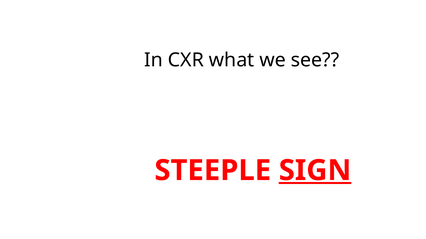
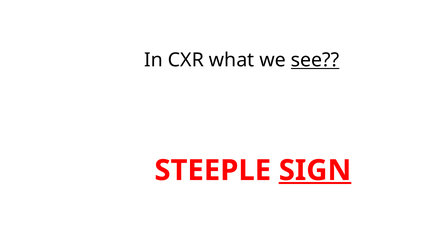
see underline: none -> present (315, 60)
